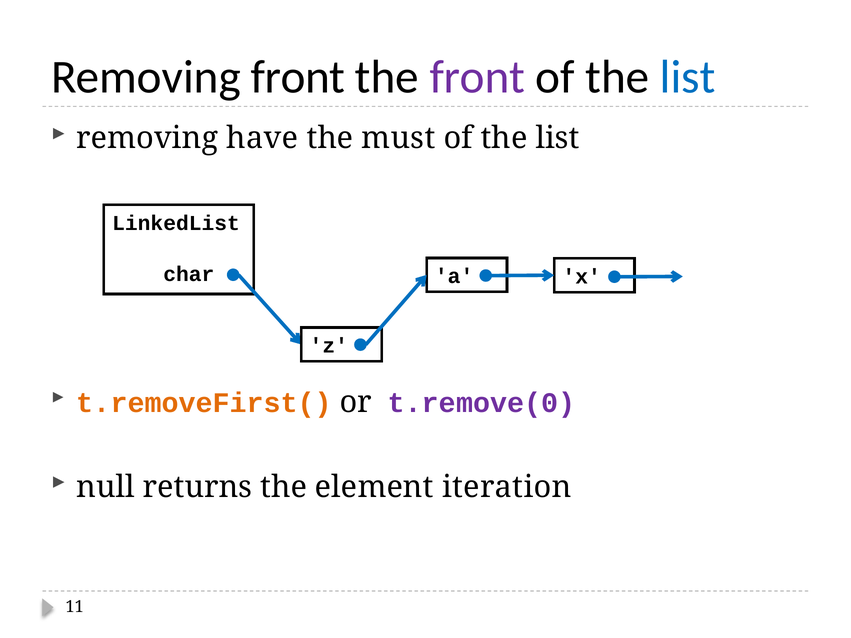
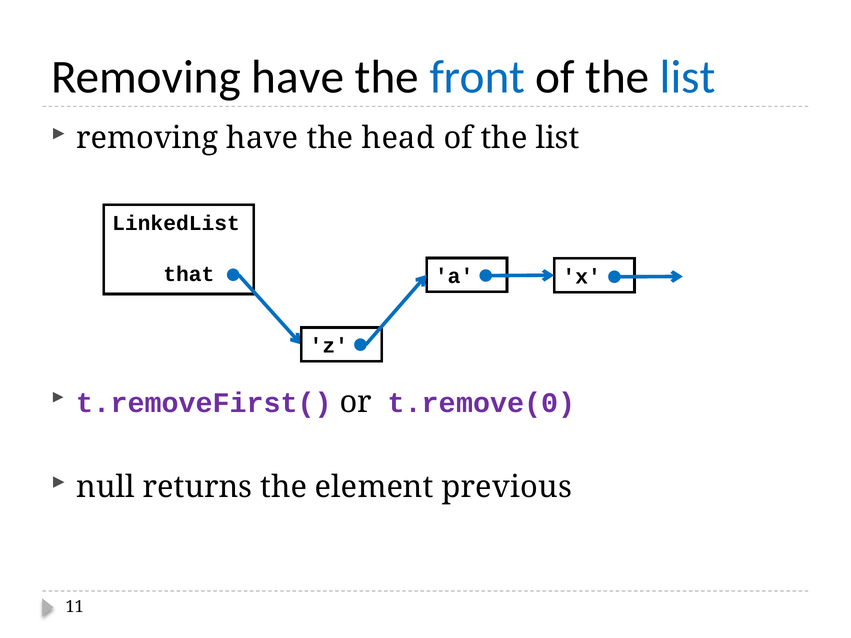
front: front -> have (298, 77)
front colour: purple -> blue (477, 77)
must: must -> head (398, 138)
char: char -> that (189, 274)
t.removeFirst( colour: orange -> purple (204, 403)
iteration: iteration -> previous (507, 487)
